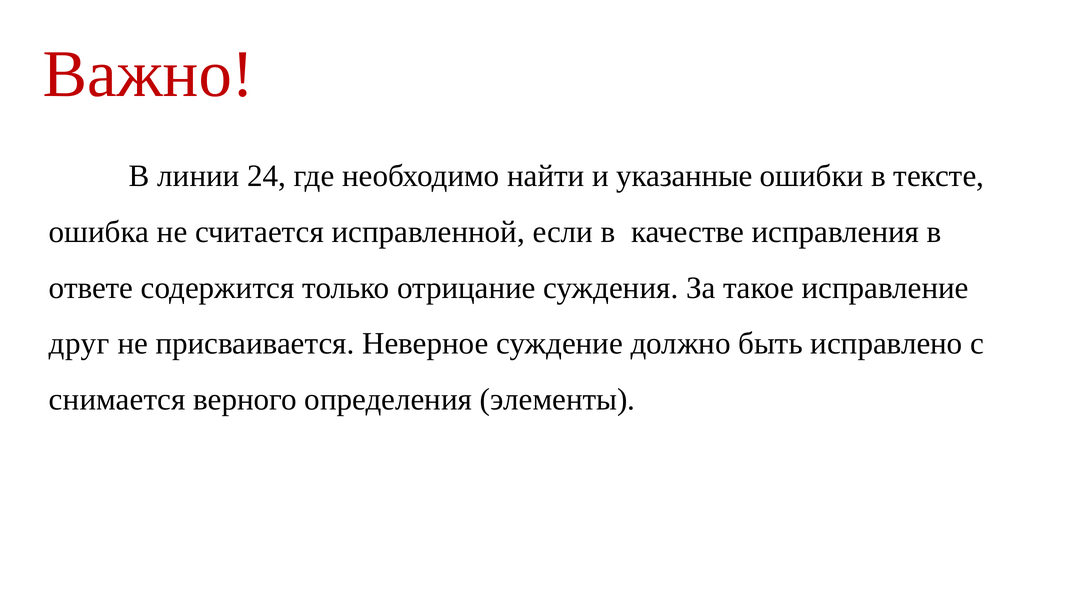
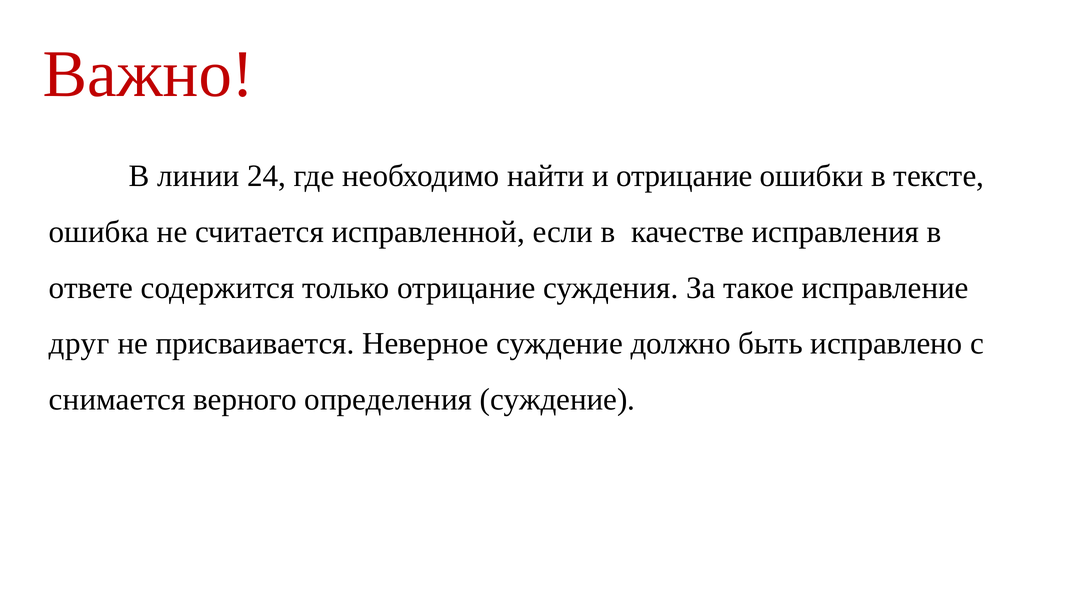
и указанные: указанные -> отрицание (684, 176)
определения элементы: элементы -> суждение (557, 400)
